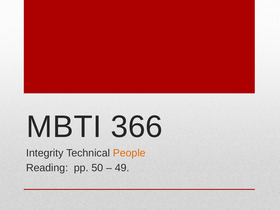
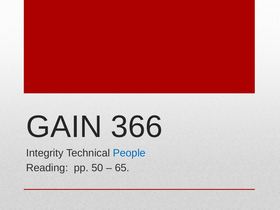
MBTI: MBTI -> GAIN (64, 127)
People colour: orange -> blue (129, 153)
49: 49 -> 65 (122, 168)
